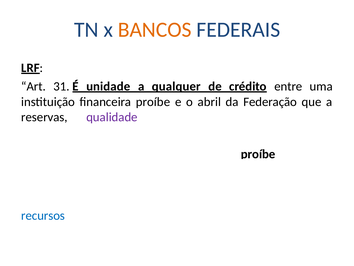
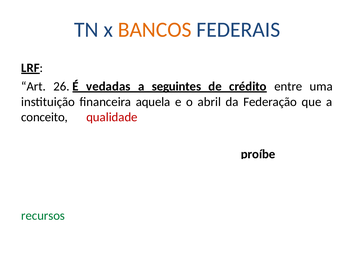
31: 31 -> 26 (61, 86)
unidade: unidade -> vedadas (108, 86)
qualquer: qualquer -> seguintes (176, 86)
financeira proíbe: proíbe -> aquela (153, 102)
reservas: reservas -> conceito (44, 117)
qualidade colour: purple -> red (112, 117)
recursos colour: blue -> green (43, 215)
